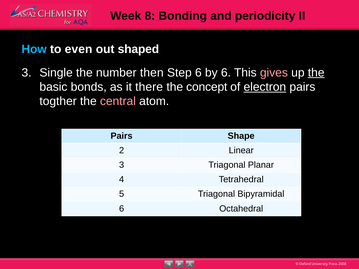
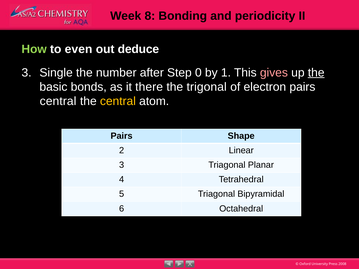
How colour: light blue -> light green (34, 49)
shaped: shaped -> deduce (138, 49)
then: then -> after (152, 73)
Step 6: 6 -> 0 (198, 73)
by 6: 6 -> 1 (226, 73)
concept: concept -> trigonal (207, 87)
electron underline: present -> none (265, 87)
togther: togther -> central (58, 101)
central colour: pink -> yellow (118, 101)
